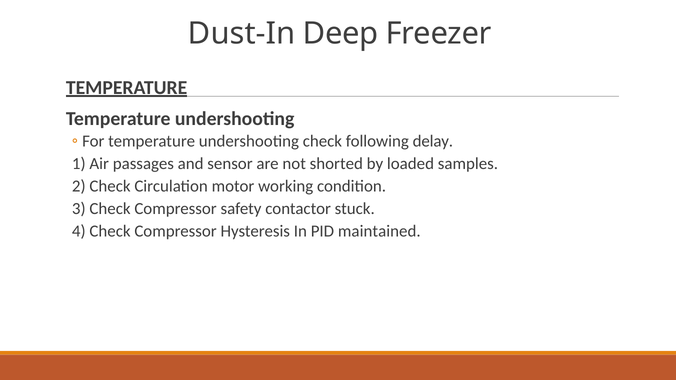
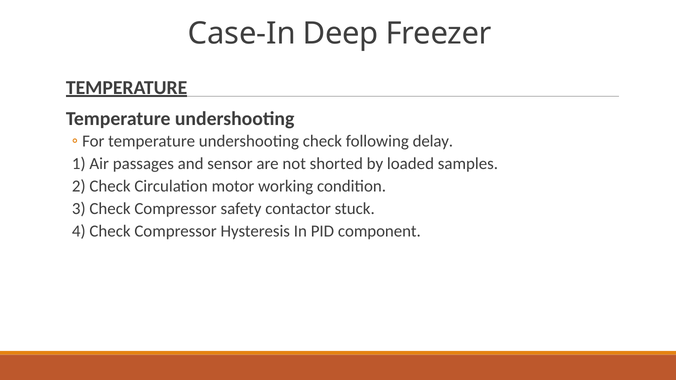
Dust-In: Dust-In -> Case-In (242, 33)
maintained: maintained -> component (379, 231)
